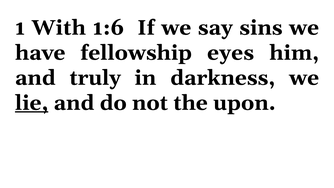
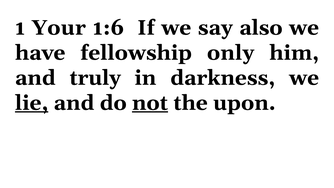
With: With -> Your (59, 28)
sins: sins -> also (261, 28)
eyes: eyes -> only (231, 53)
not underline: none -> present (150, 103)
